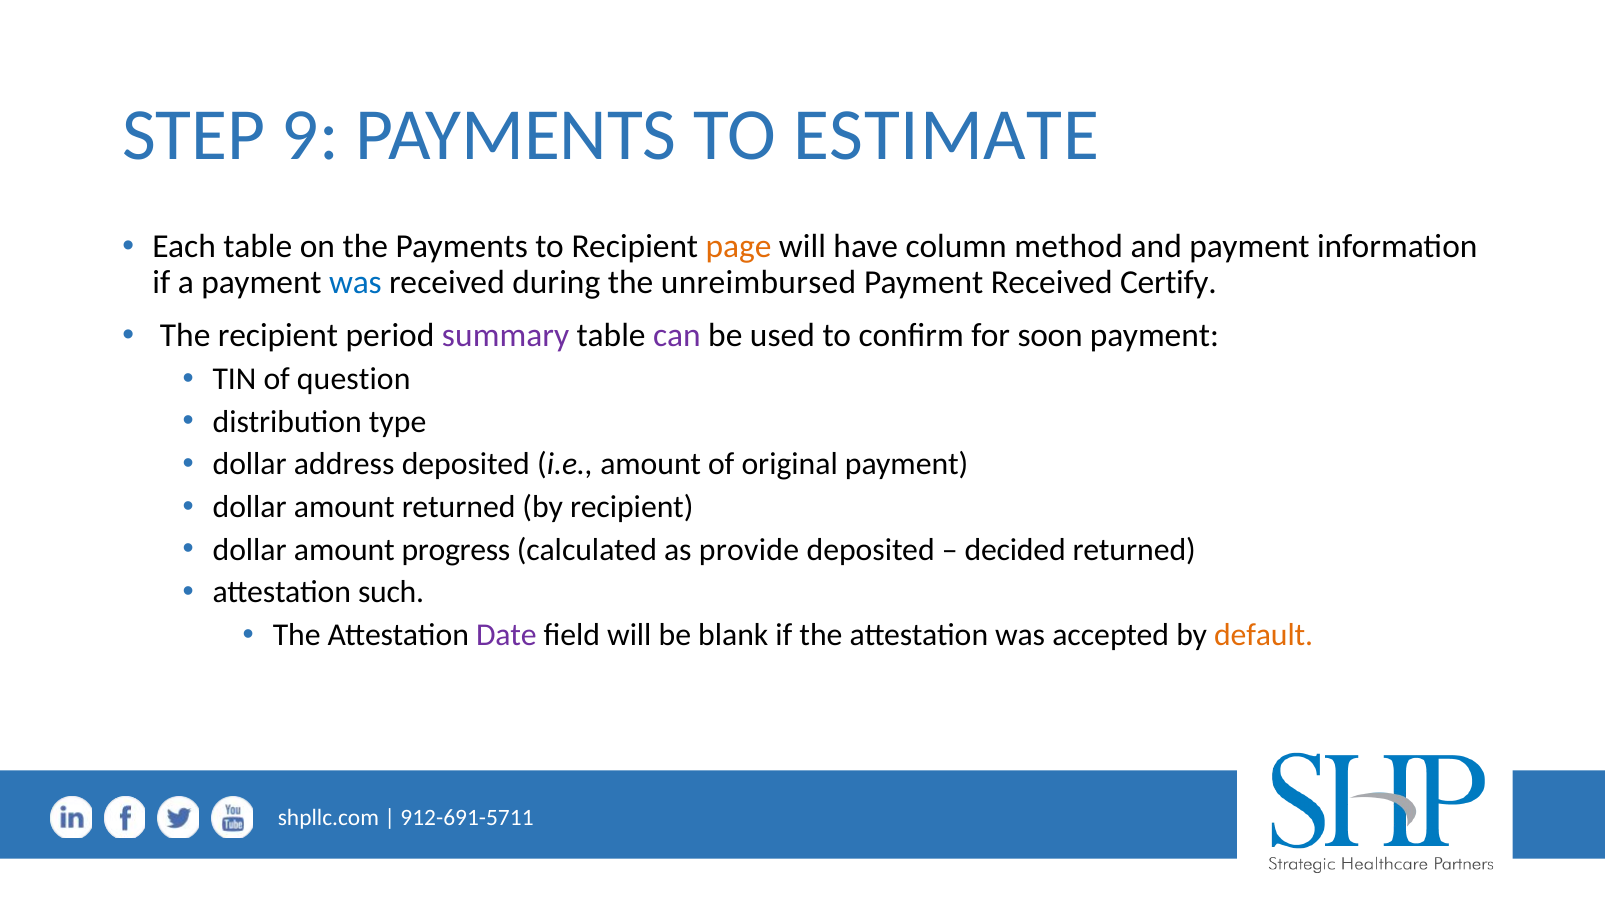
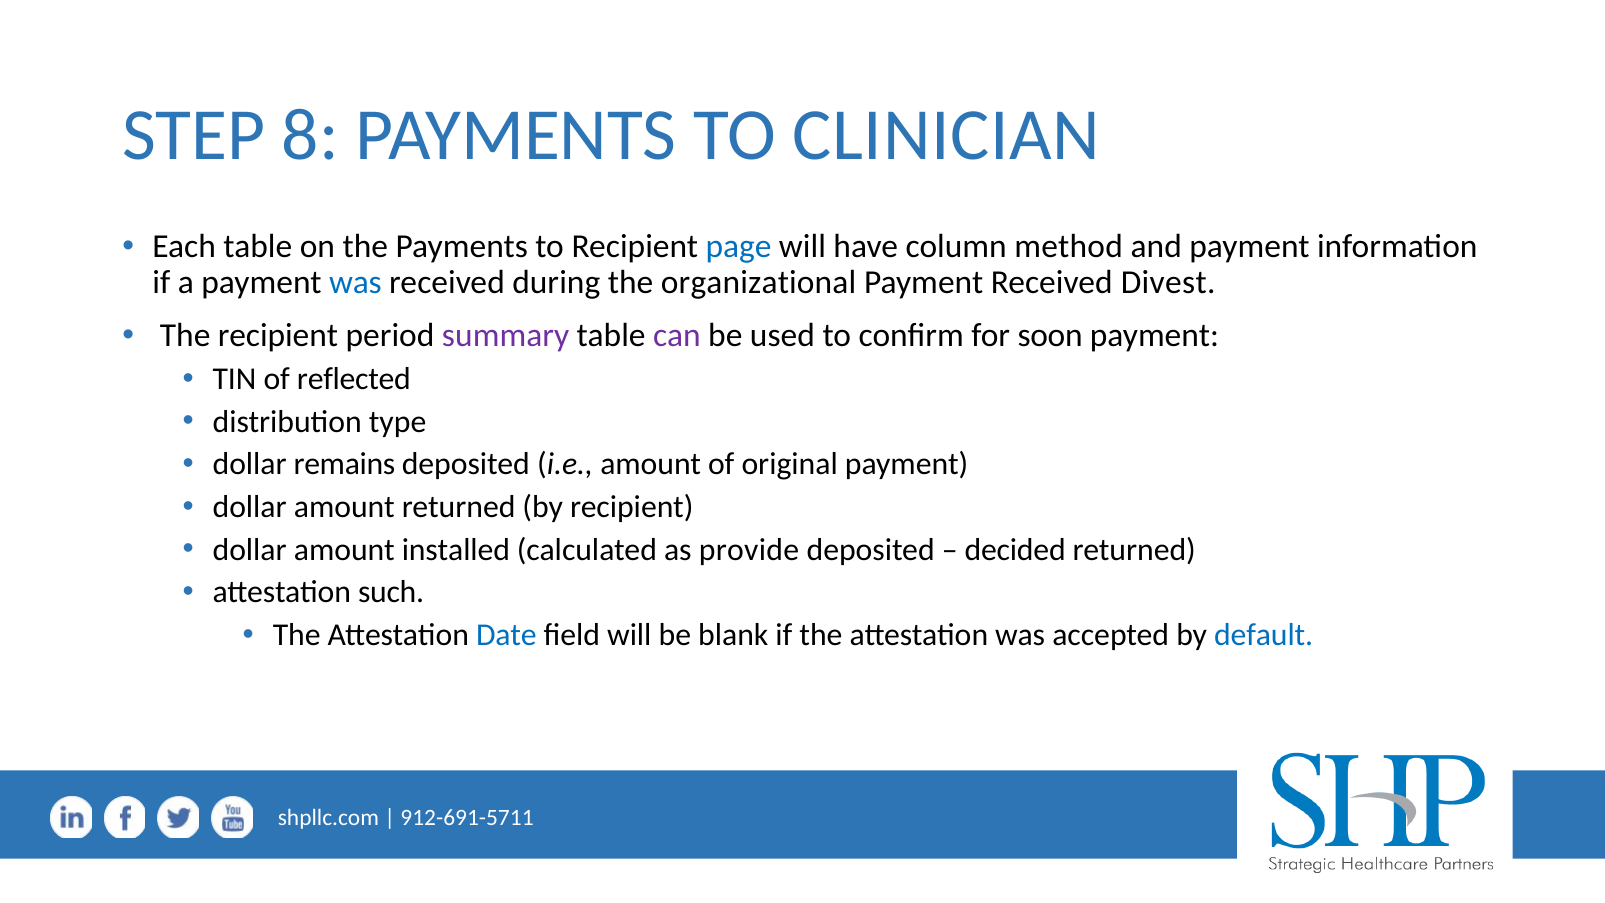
9: 9 -> 8 (310, 135)
ESTIMATE: ESTIMATE -> CLINICIAN (946, 135)
page colour: orange -> blue (739, 246)
unreimbursed: unreimbursed -> organizational (759, 283)
Certify: Certify -> Divest (1168, 283)
question: question -> reflected (354, 379)
address: address -> remains (344, 464)
progress: progress -> installed (456, 550)
Date colour: purple -> blue (506, 635)
default colour: orange -> blue (1264, 635)
